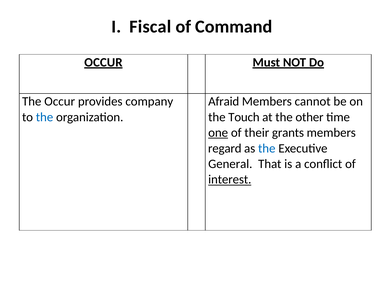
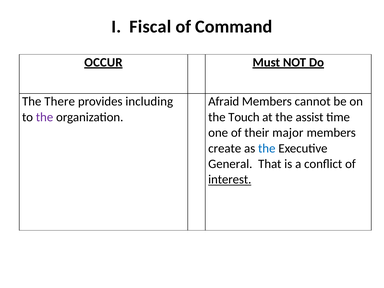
The Occur: Occur -> There (60, 101)
company: company -> including (149, 101)
the colour: blue -> purple (45, 117)
other: other -> assist (310, 117)
one underline: present -> none (218, 133)
grants: grants -> major (288, 133)
regard: regard -> create (225, 148)
